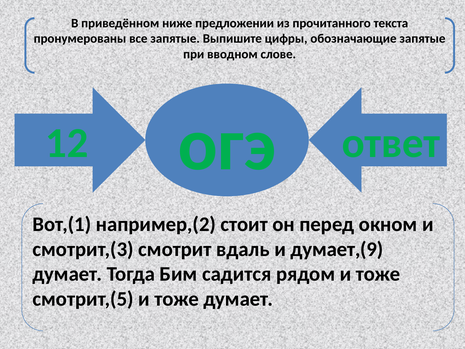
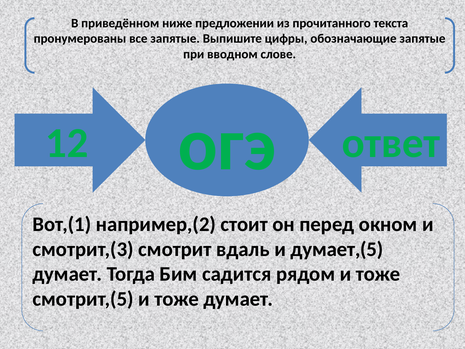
думает,(9: думает,(9 -> думает,(5 (337, 249)
